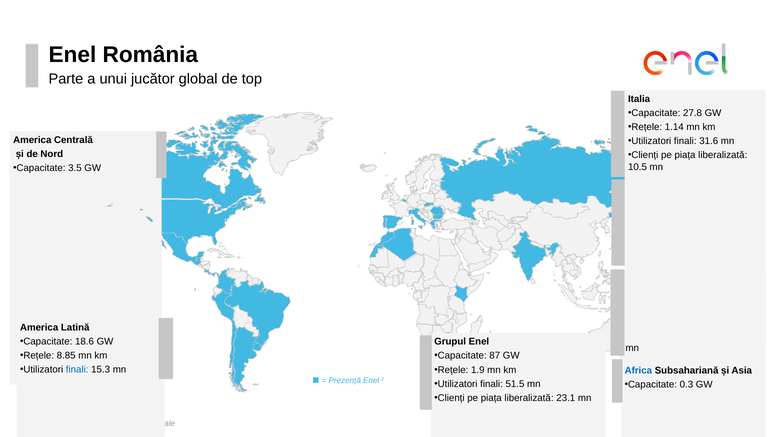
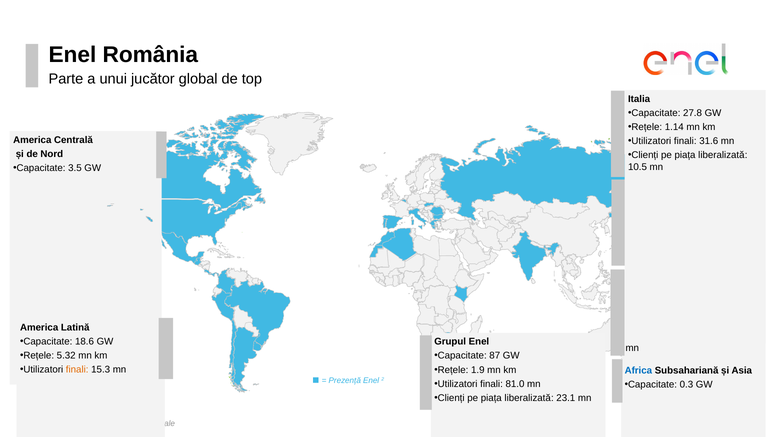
8.85: 8.85 -> 5.32 (66, 356)
finali colour: blue -> orange (77, 370)
51.5: 51.5 -> 81.0 (515, 384)
